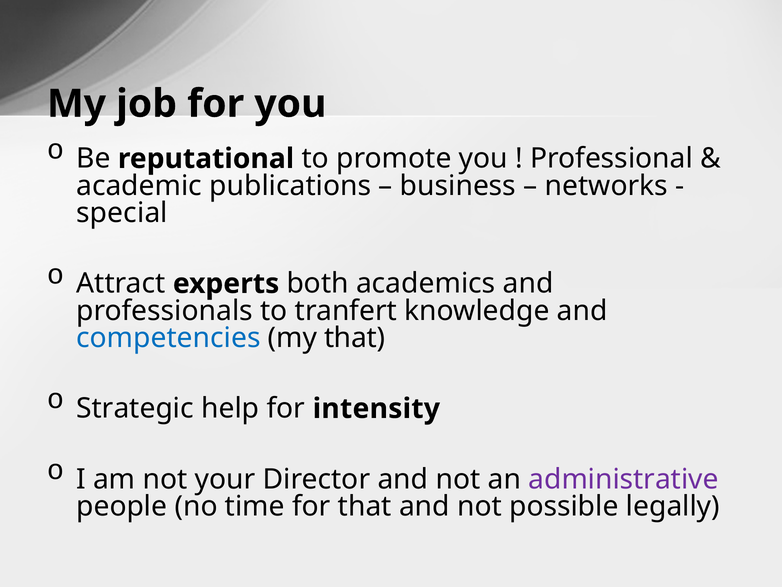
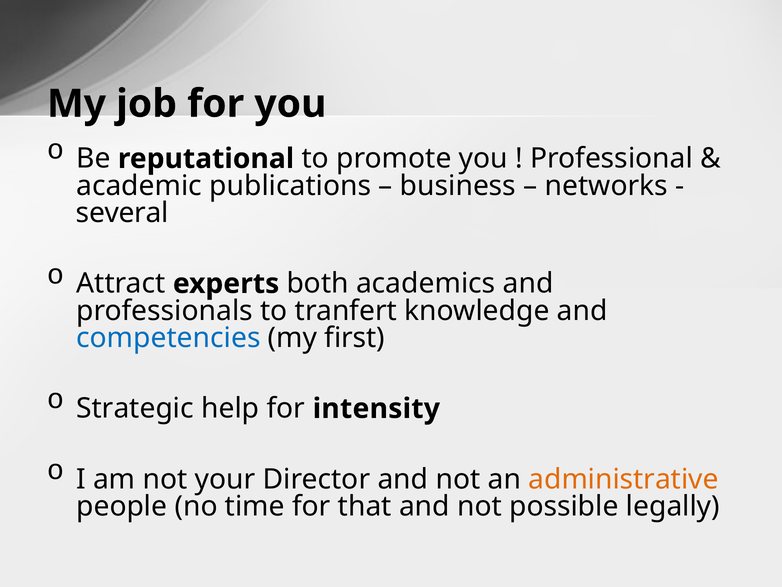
special: special -> several (122, 213)
my that: that -> first (355, 338)
administrative colour: purple -> orange (623, 479)
